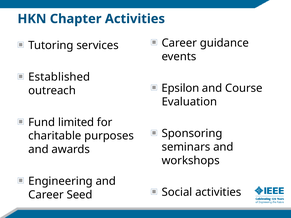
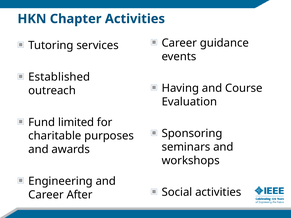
Epsilon: Epsilon -> Having (180, 88)
Seed: Seed -> After (80, 195)
